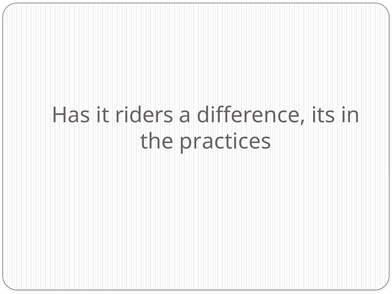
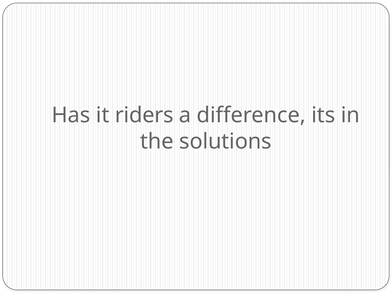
practices: practices -> solutions (225, 141)
